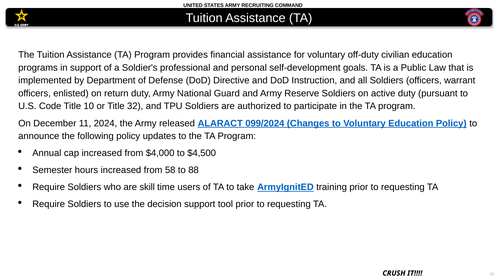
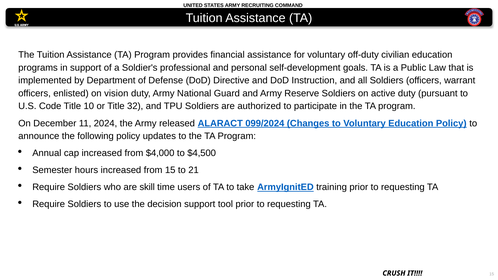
return: return -> vision (116, 93)
from 58: 58 -> 15 (170, 170)
88: 88 -> 21 (194, 170)
